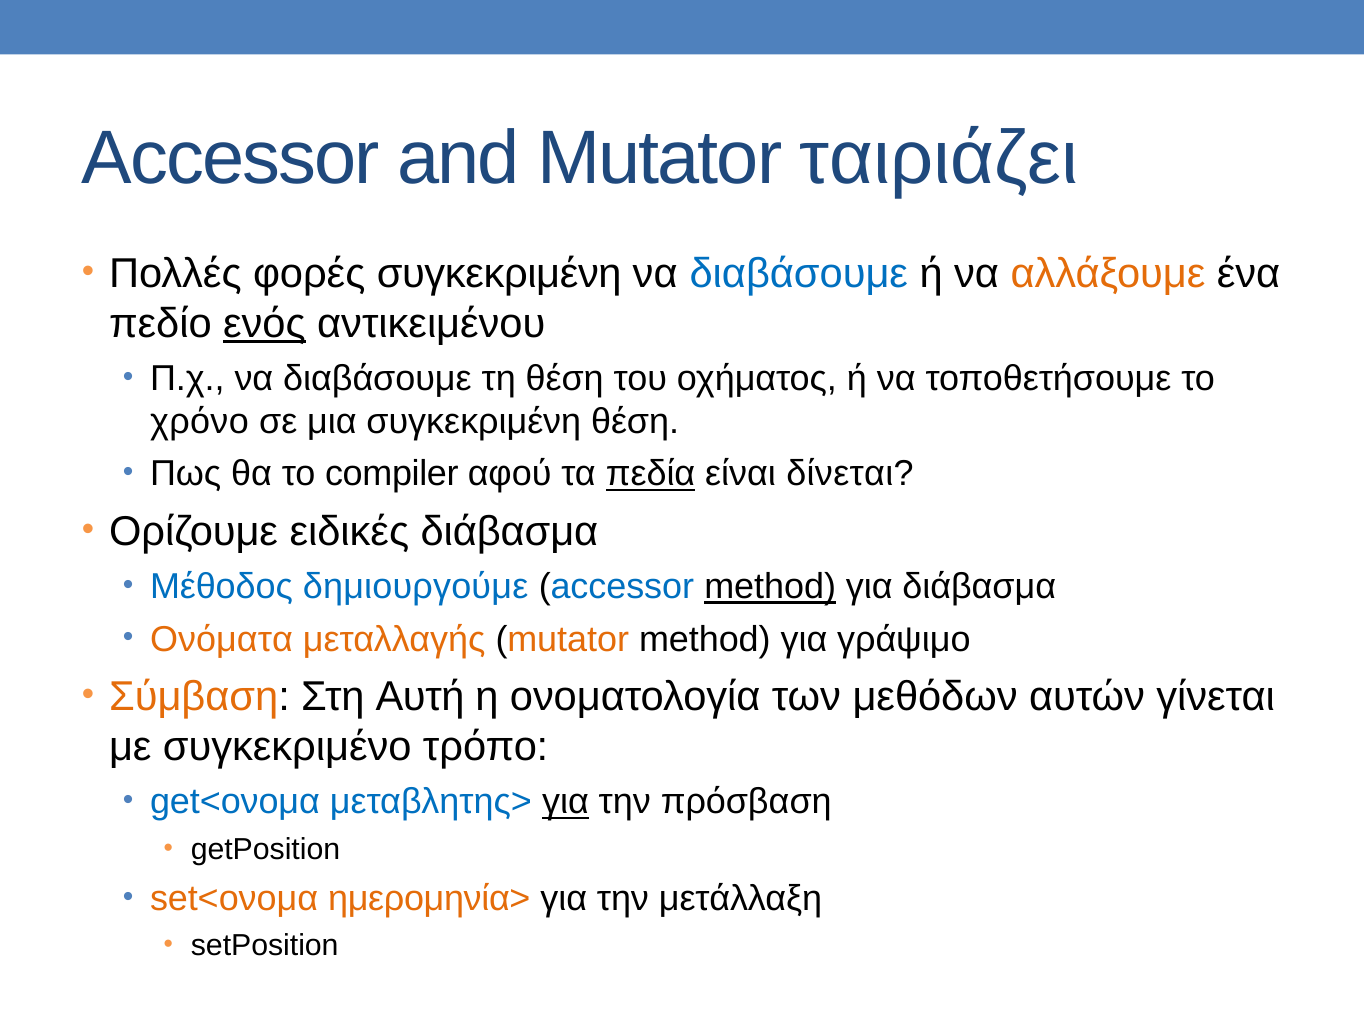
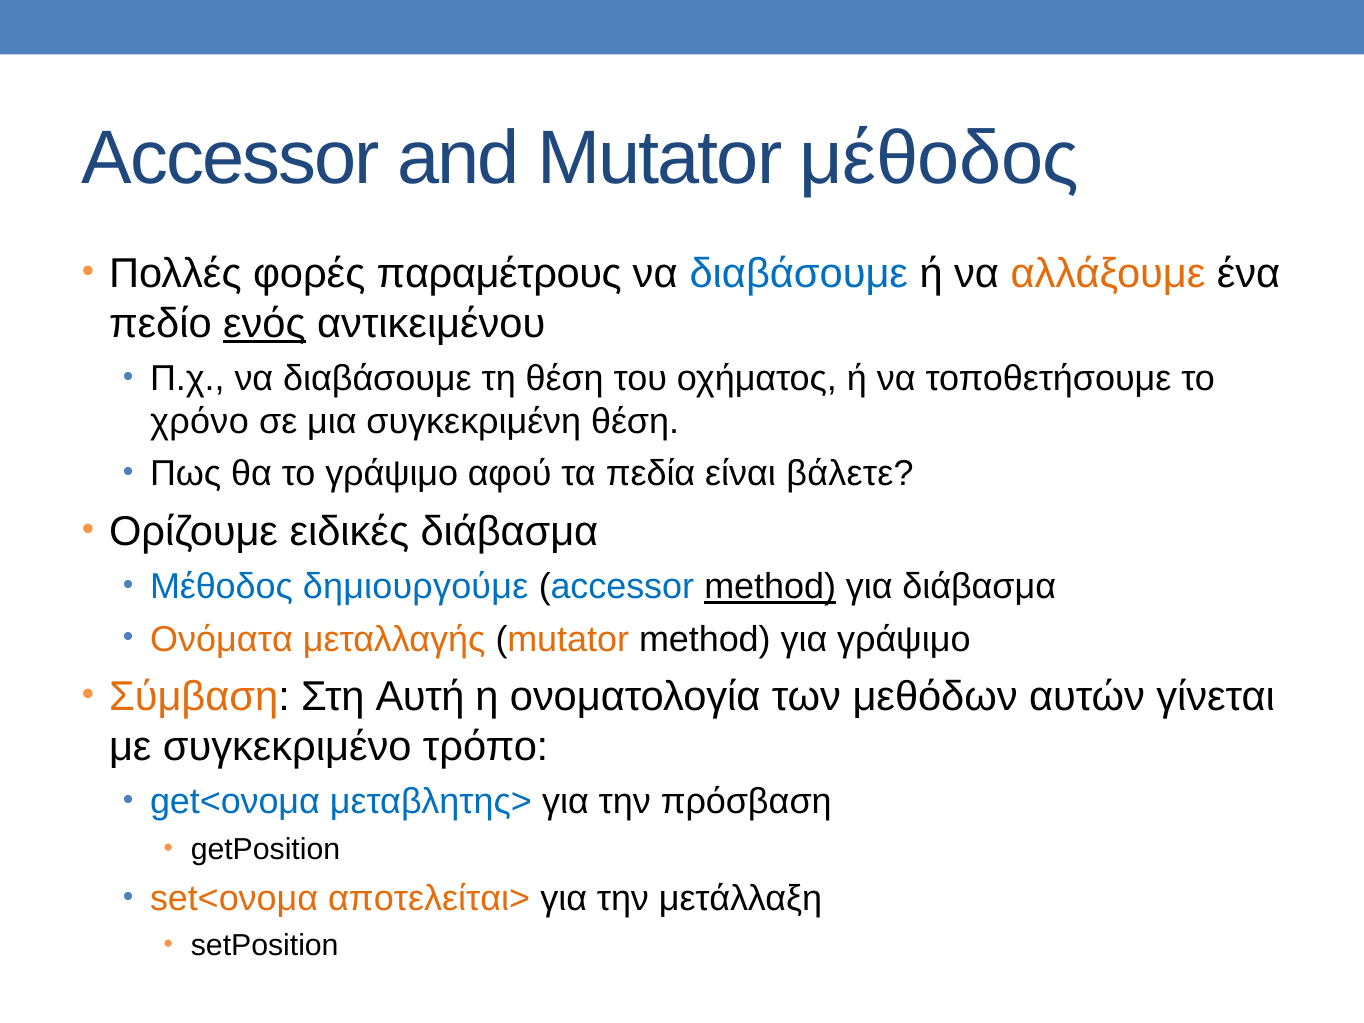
Mutator ταιριάζει: ταιριάζει -> μέθοδος (939, 159)
φορές συγκεκριμένη: συγκεκριμένη -> παραμέτρους (499, 273)
το compiler: compiler -> γράψιμο (392, 474)
πεδία underline: present -> none (651, 474)
δίνεται: δίνεται -> βάλετε (850, 474)
για underline: present -> none (566, 802)
ημερομηνία>: ημερομηνία> -> αποτελείται> (429, 898)
